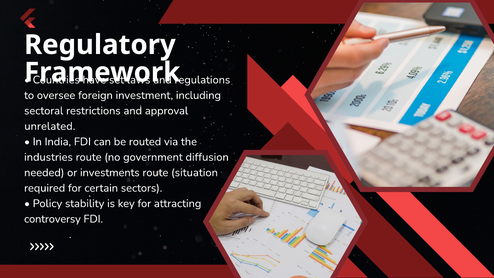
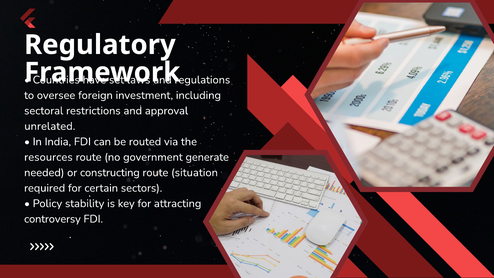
industries: industries -> resources (48, 157)
diffusion: diffusion -> generate (207, 157)
investments: investments -> constructing (110, 172)
